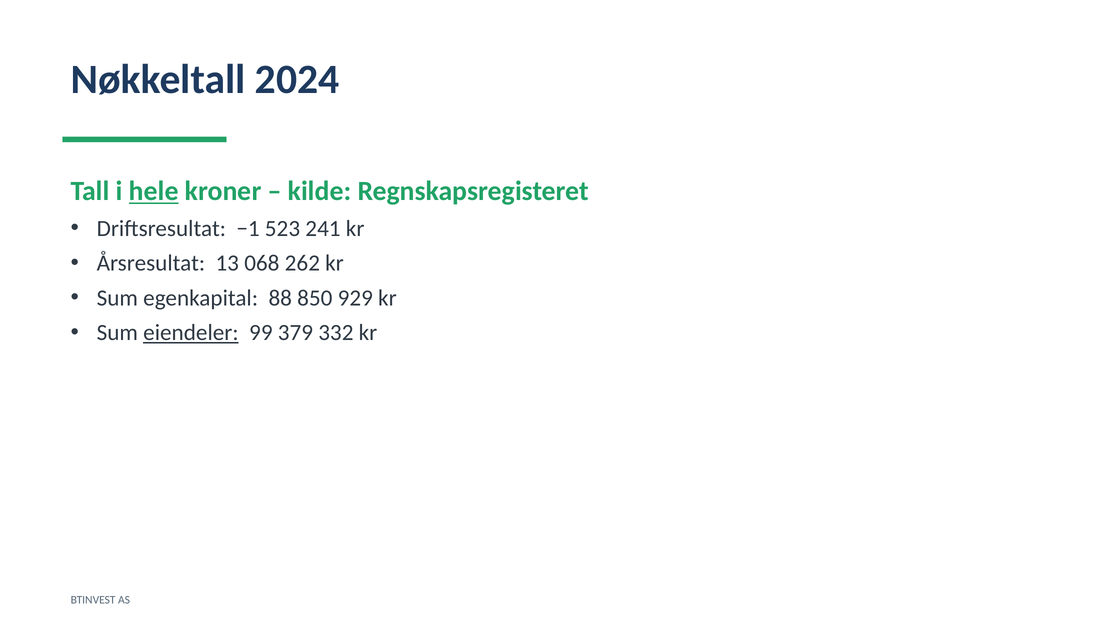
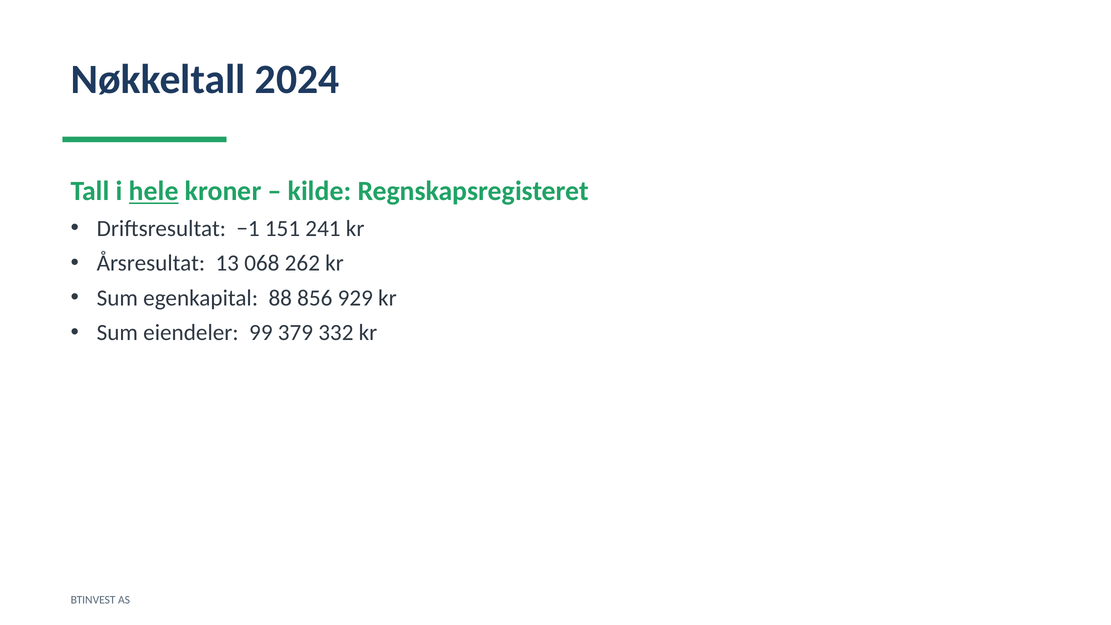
523: 523 -> 151 (282, 228)
850: 850 -> 856 (315, 298)
eiendeler underline: present -> none (191, 333)
